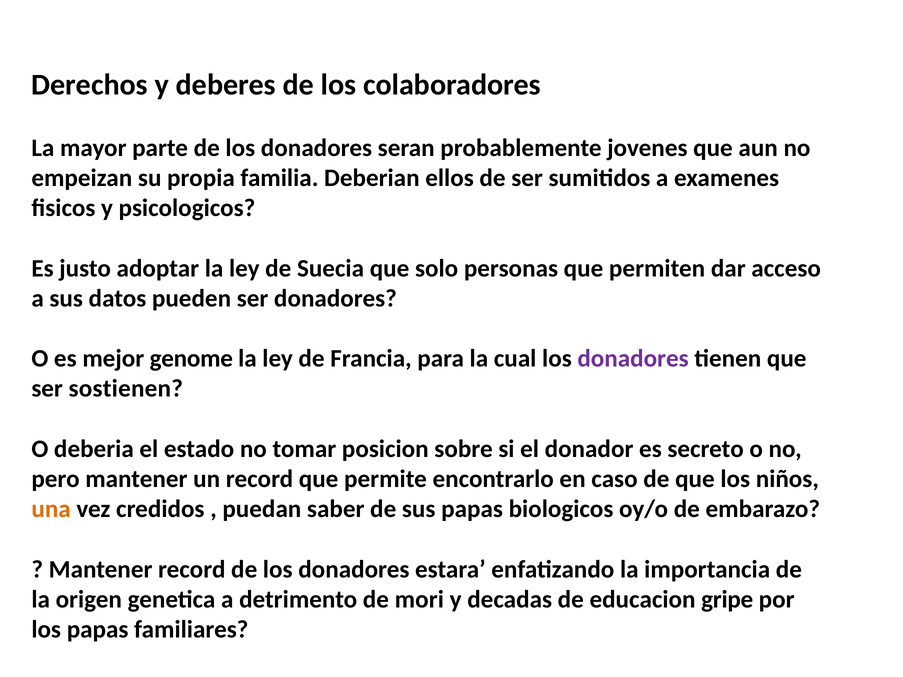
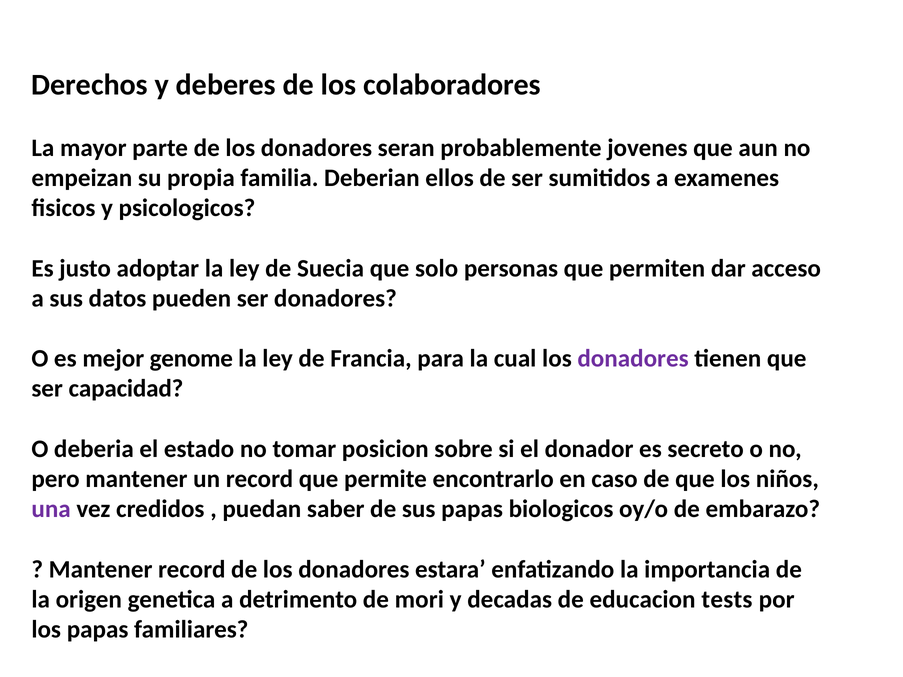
sostienen: sostienen -> capacidad (126, 389)
una colour: orange -> purple (51, 509)
gripe: gripe -> tests (727, 600)
